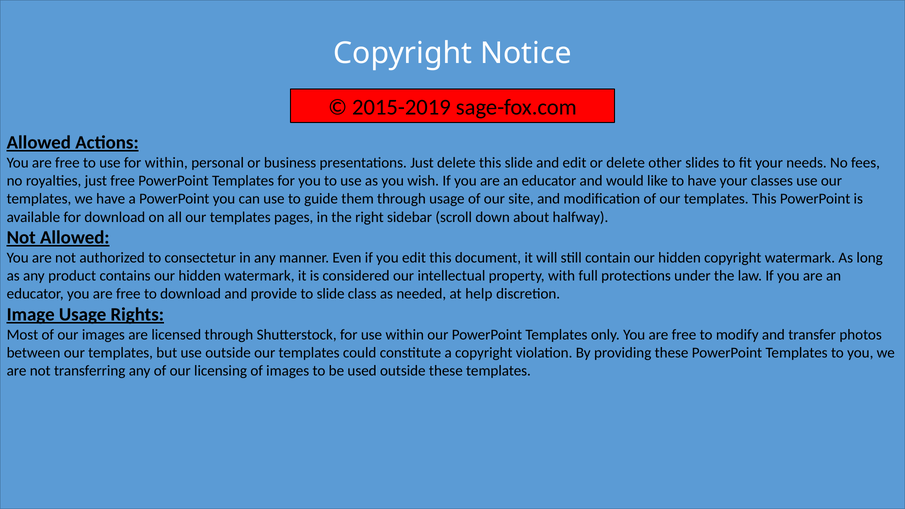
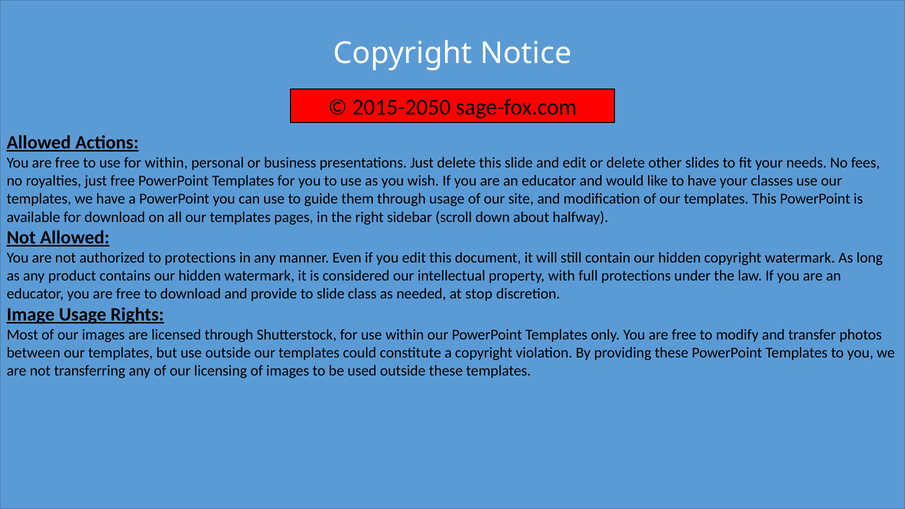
2015-2019: 2015-2019 -> 2015-2050 (401, 107)
to consectetur: consectetur -> protections (200, 258)
help: help -> stop (479, 294)
